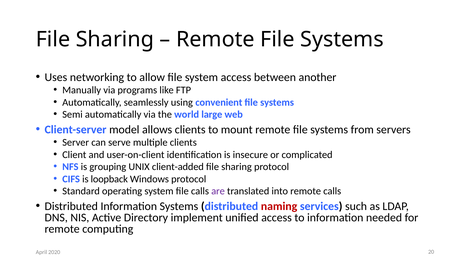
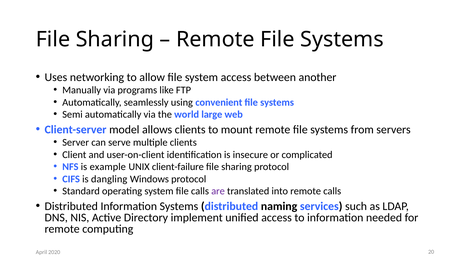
grouping: grouping -> example (108, 167)
client-added: client-added -> client-failure (178, 167)
loopback: loopback -> dangling (109, 179)
naming colour: red -> black (279, 207)
